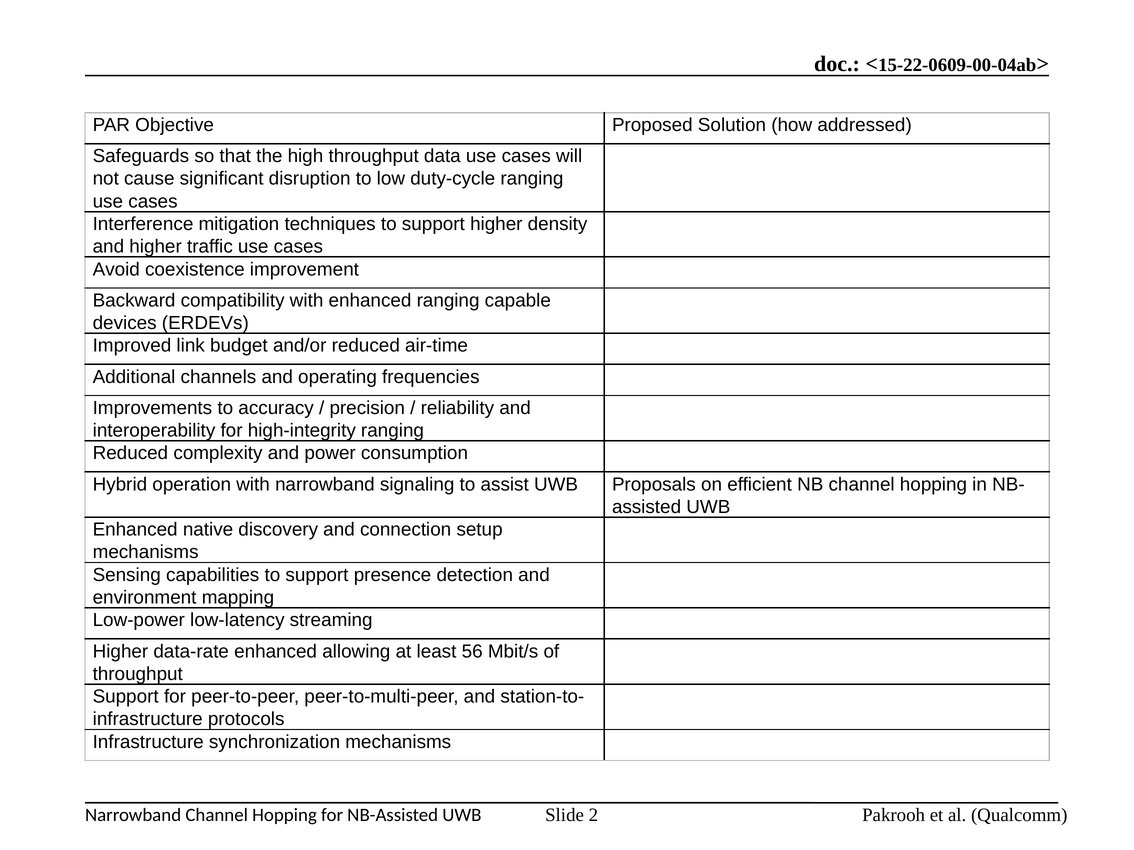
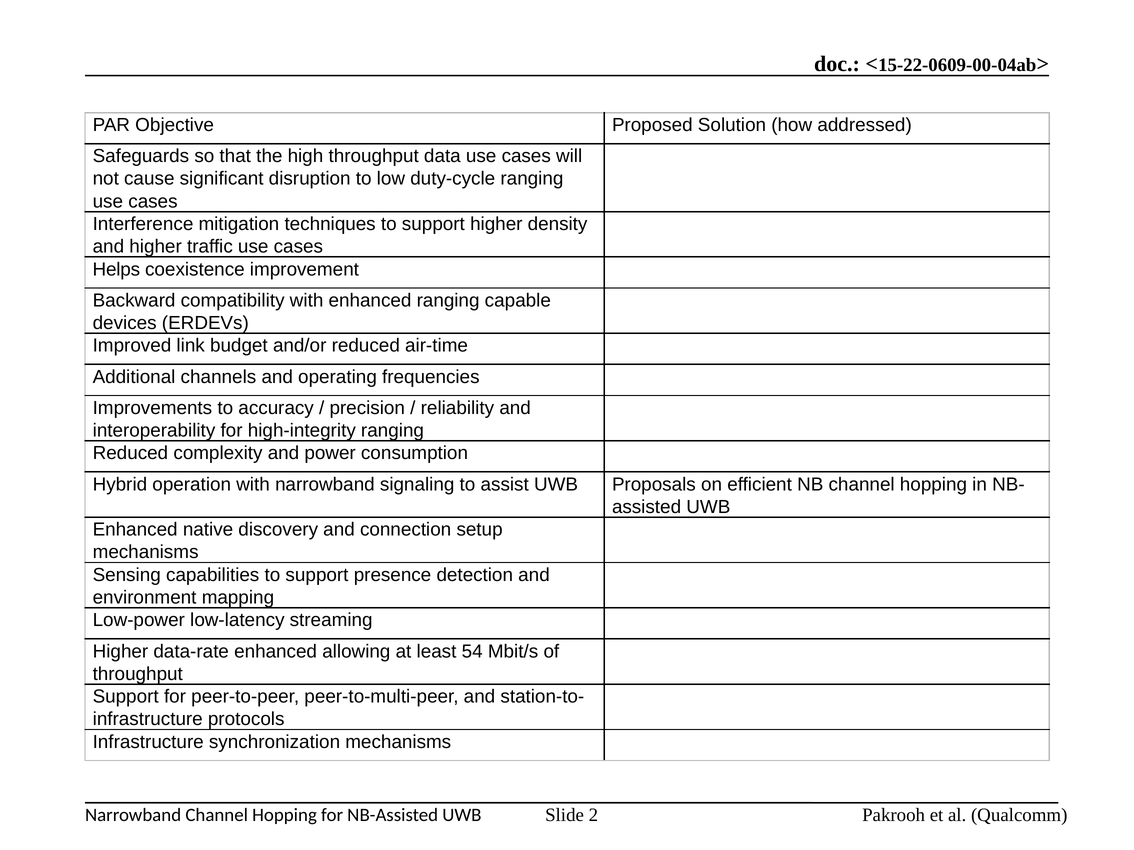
Avoid: Avoid -> Helps (116, 269)
56: 56 -> 54 (472, 652)
